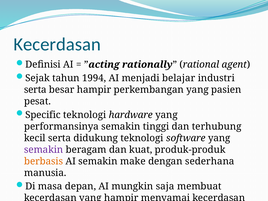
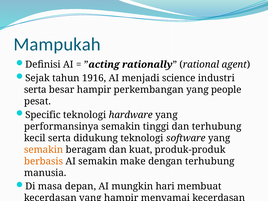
Kecerdasan: Kecerdasan -> Mampukah (57, 44)
1994: 1994 -> 1916 (94, 78)
belajar: belajar -> science (179, 78)
pasien: pasien -> people (226, 90)
semakin colour: purple -> orange (44, 150)
dengan sederhana: sederhana -> terhubung (210, 161)
saja: saja -> hari (165, 186)
